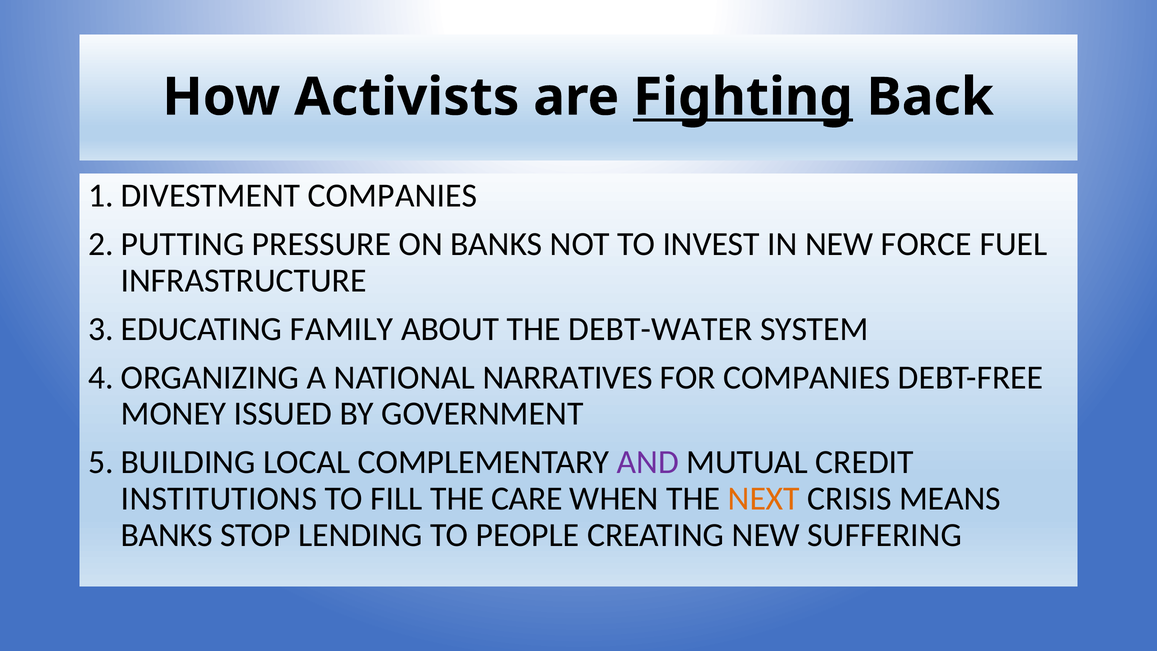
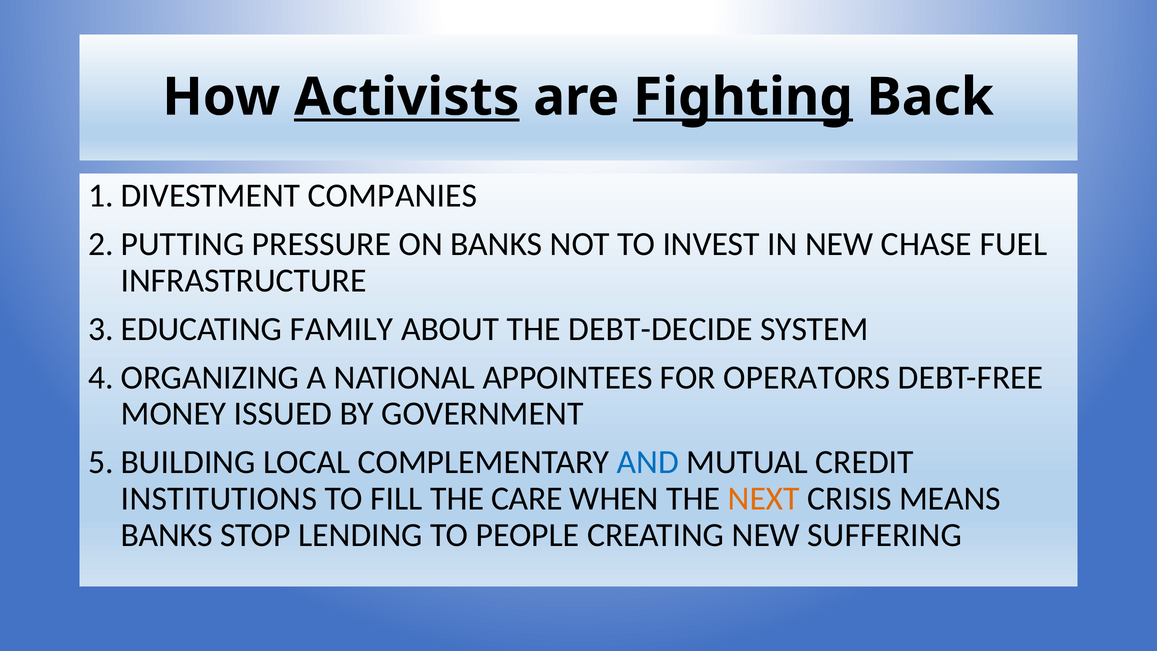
Activists underline: none -> present (407, 97)
FORCE: FORCE -> CHASE (926, 244)
DEBT-WATER: DEBT-WATER -> DEBT-DECIDE (660, 329)
NARRATIVES: NARRATIVES -> APPOINTEES (568, 377)
FOR COMPANIES: COMPANIES -> OPERATORS (807, 377)
AND colour: purple -> blue (648, 462)
